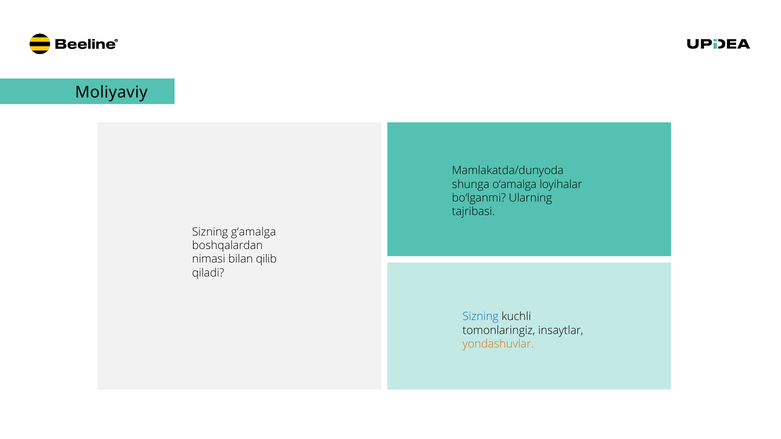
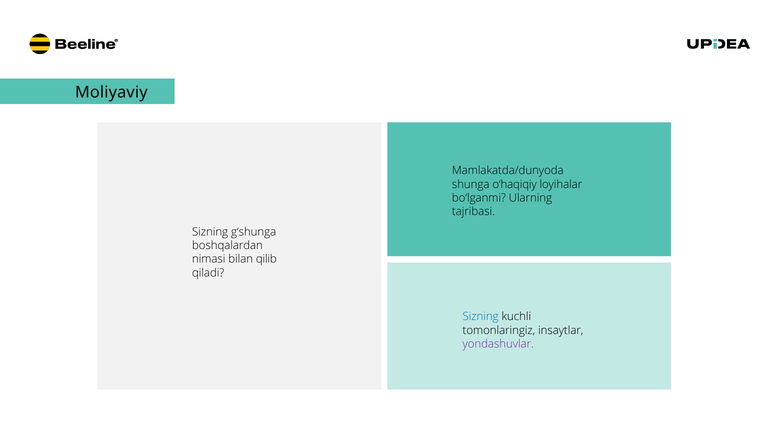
o‘amalga: o‘amalga -> o‘haqiqiy (515, 184)
g‘amalga: g‘amalga -> g‘shunga (254, 232)
yondashuvlar colour: orange -> purple (498, 344)
